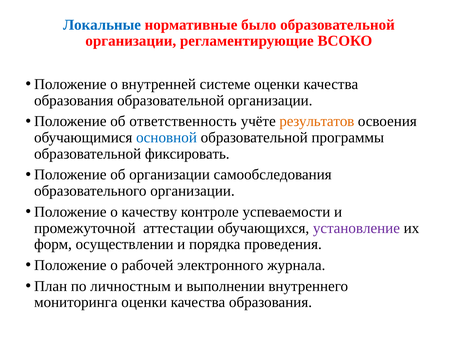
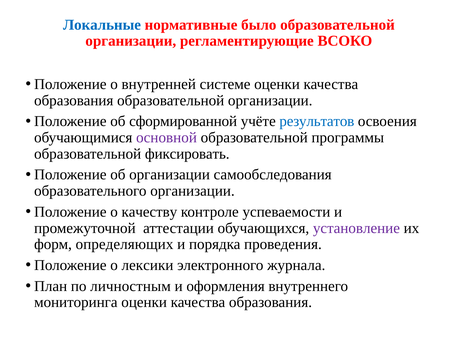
ответственность: ответственность -> сформированной (183, 121)
результатов colour: orange -> blue (317, 121)
основной colour: blue -> purple (167, 138)
осуществлении: осуществлении -> определяющих (125, 244)
рабочей: рабочей -> лексики (147, 265)
выполнении: выполнении -> оформления (226, 286)
